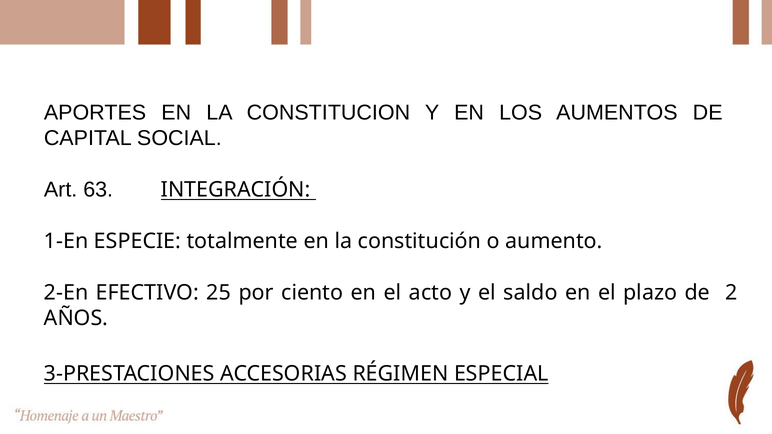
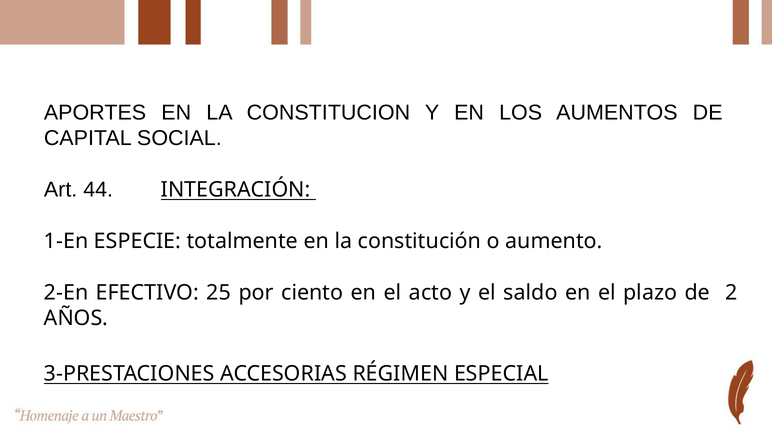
63: 63 -> 44 (98, 190)
